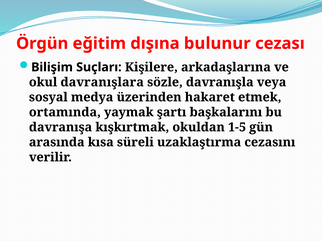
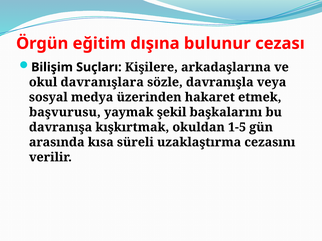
ortamında: ortamında -> başvurusu (65, 112)
şartı: şartı -> şekil (172, 112)
